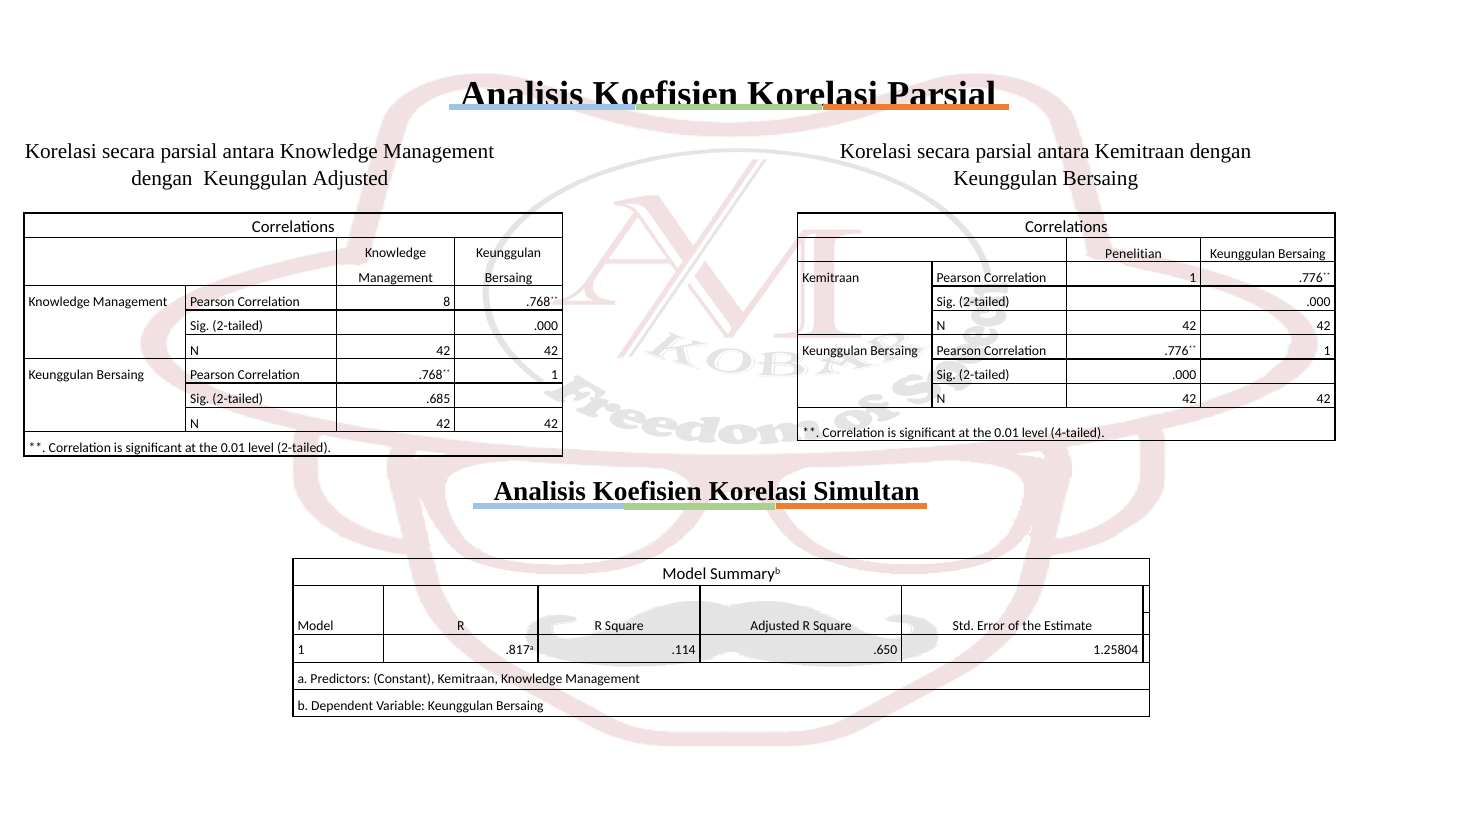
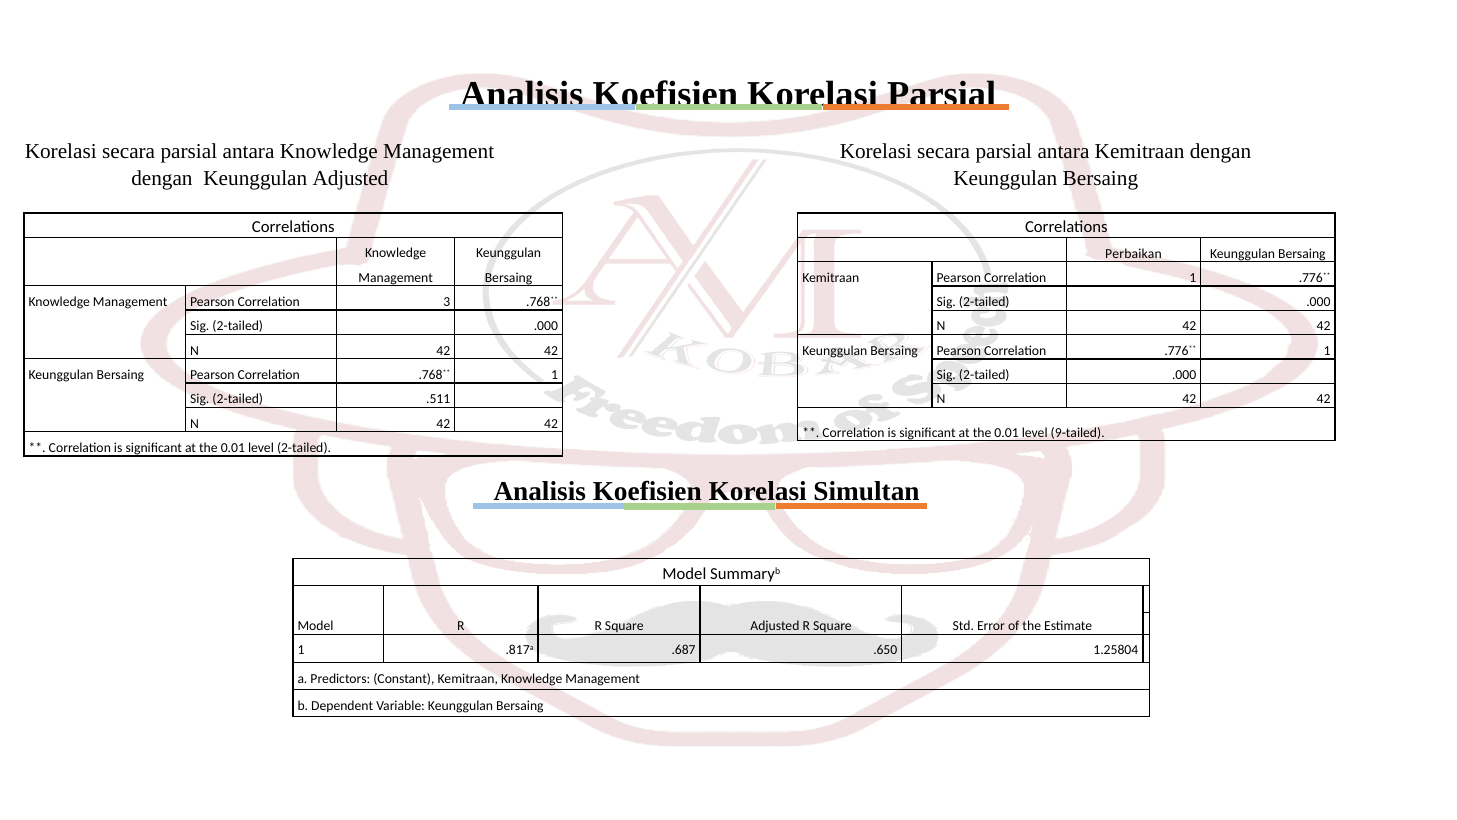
Penelitian: Penelitian -> Perbaikan (1133, 253)
8: 8 -> 3 (447, 302)
.685: .685 -> .511 (438, 399)
4-tailed: 4-tailed -> 9-tailed (1078, 432)
.114: .114 -> .687 (684, 650)
